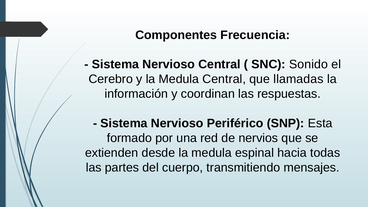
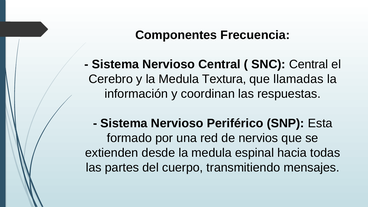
SNC Sonido: Sonido -> Central (309, 64)
Medula Central: Central -> Textura (224, 79)
